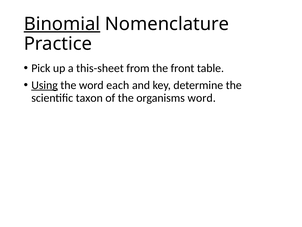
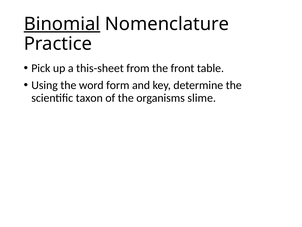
Using underline: present -> none (45, 85)
each: each -> form (118, 85)
organisms word: word -> slime (202, 98)
